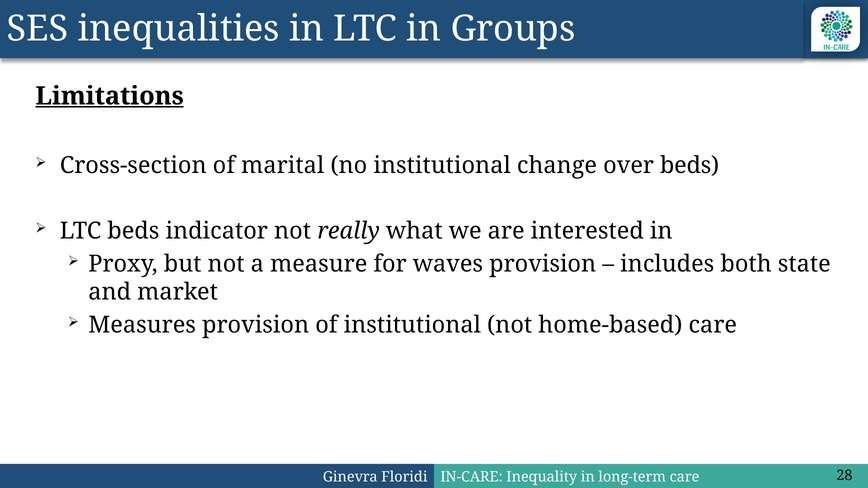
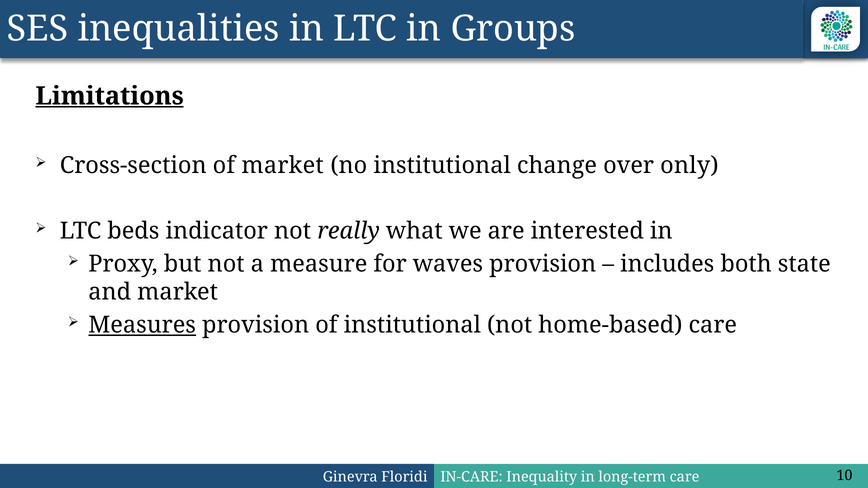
of marital: marital -> market (283, 165)
over beds: beds -> only (689, 165)
Measures underline: none -> present (142, 325)
28: 28 -> 10 (844, 476)
